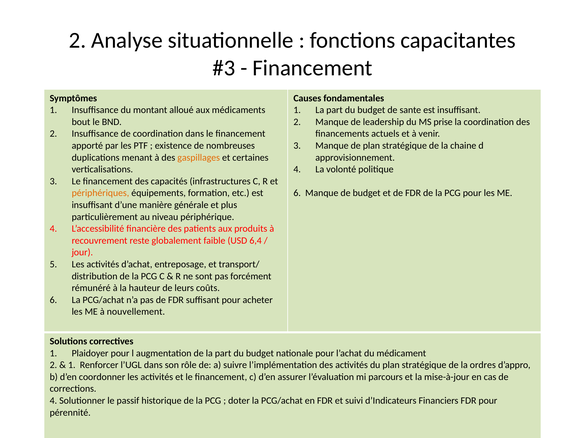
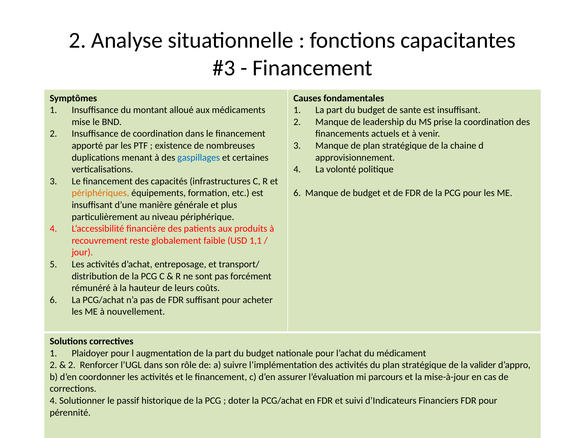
bout: bout -> mise (81, 122)
gaspillages colour: orange -> blue (199, 158)
6,4: 6,4 -> 1,1 (256, 241)
1: 1 -> 2 (72, 366)
ordres: ordres -> valider (483, 366)
